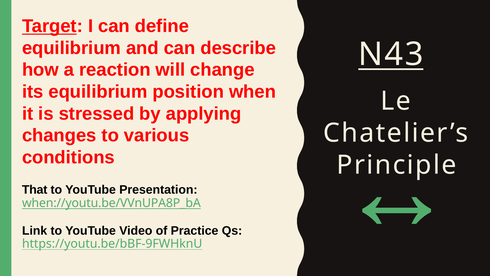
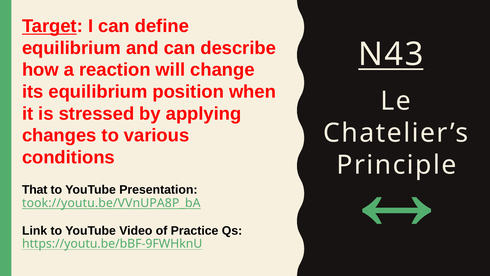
when://youtu.be/VVnUPA8P_bA: when://youtu.be/VVnUPA8P_bA -> took://youtu.be/VVnUPA8P_bA (111, 203)
